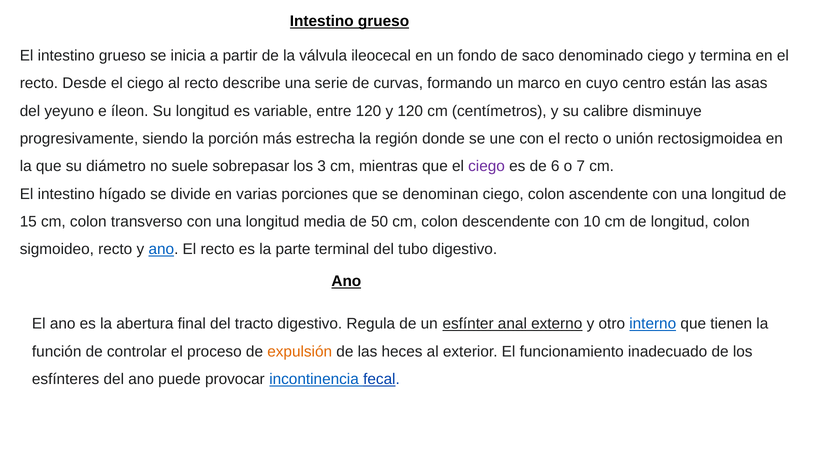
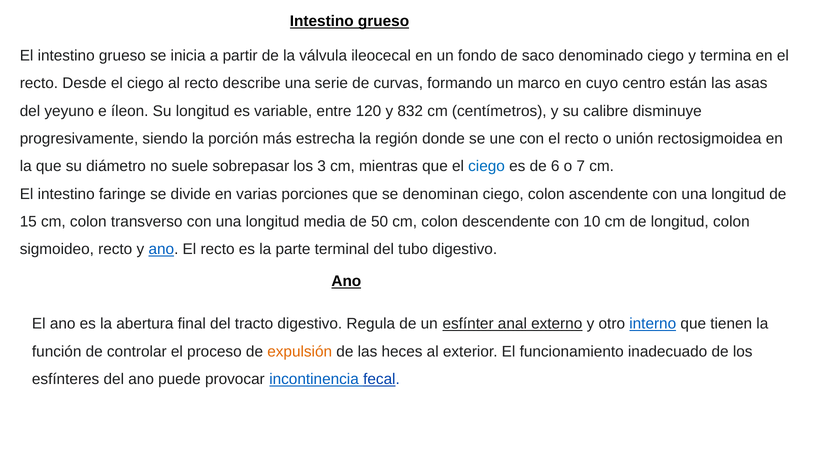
y 120: 120 -> 832 (410, 111)
ciego colour: purple -> blue (487, 166)
hígado: hígado -> faringe (122, 194)
